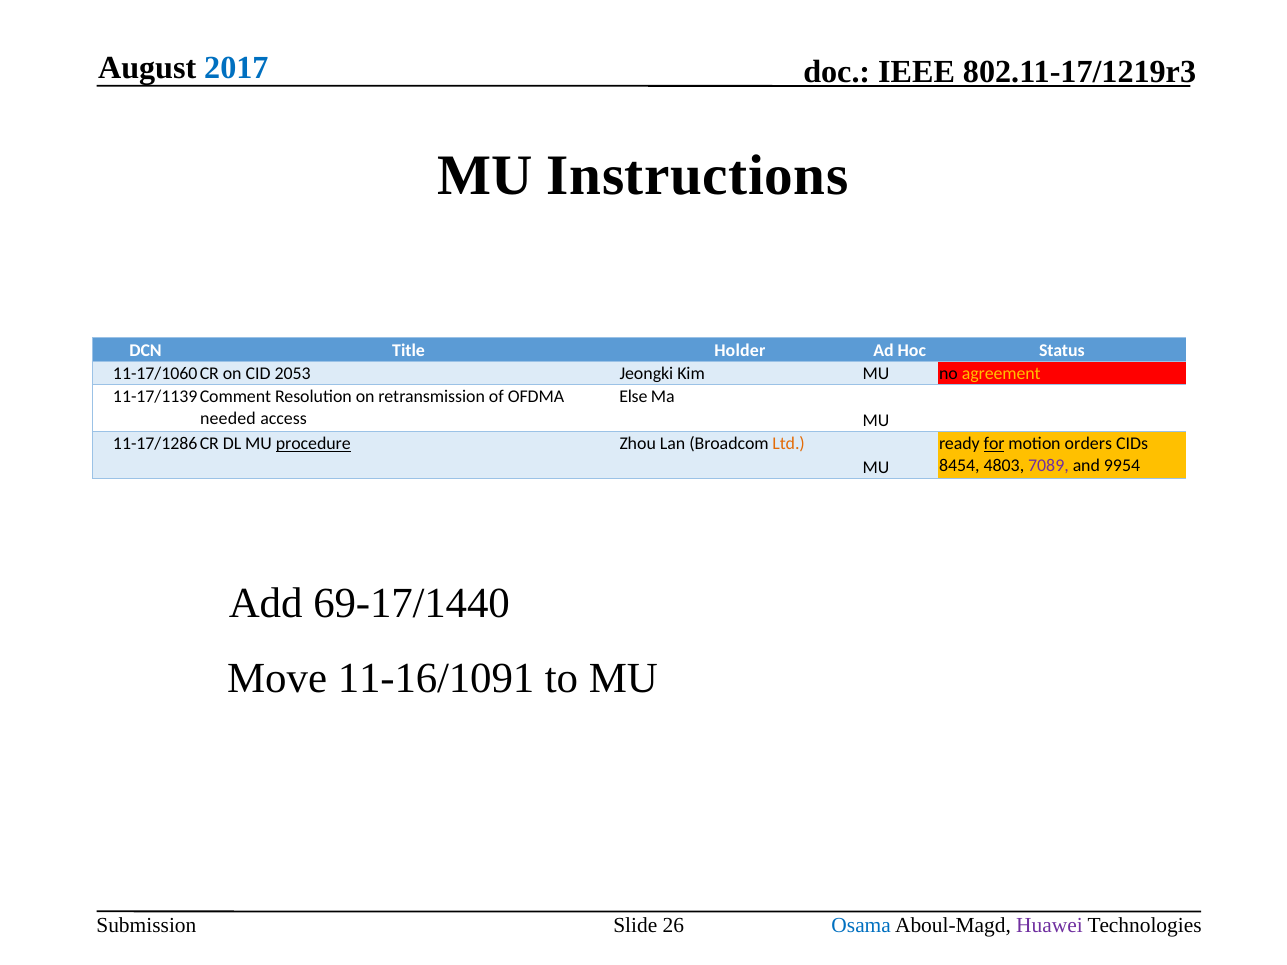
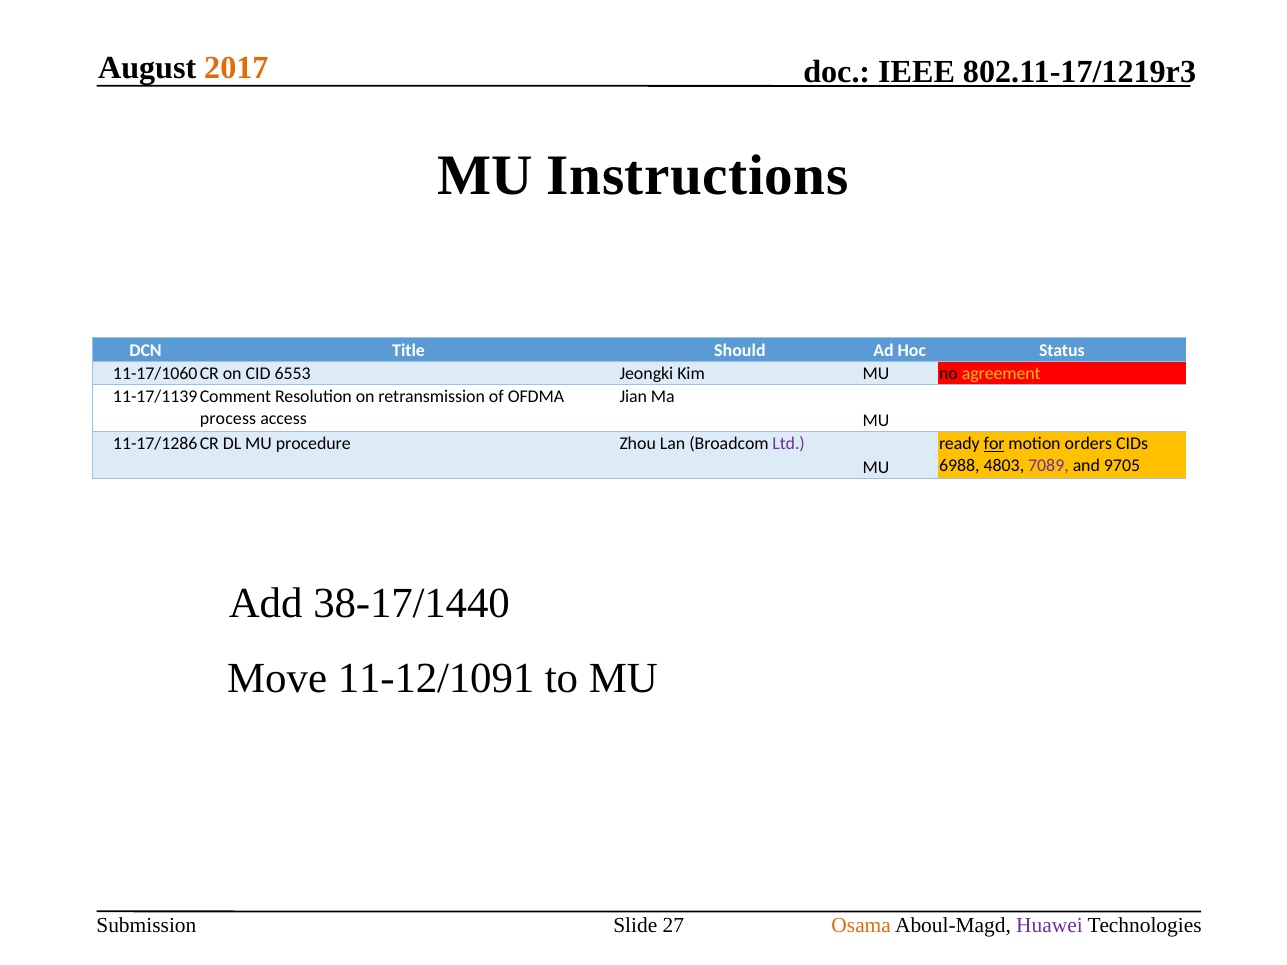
2017 colour: blue -> orange (236, 68)
Holder: Holder -> Should (740, 351)
2053: 2053 -> 6553 (293, 373)
Else: Else -> Jian (633, 397)
needed: needed -> process (228, 419)
procedure underline: present -> none (313, 444)
Ltd colour: orange -> purple (789, 444)
8454: 8454 -> 6988 (959, 465)
9954: 9954 -> 9705 (1122, 465)
69-17/1440: 69-17/1440 -> 38-17/1440 (412, 603)
11-16/1091: 11-16/1091 -> 11-12/1091 (436, 679)
26: 26 -> 27 (673, 926)
Osama colour: blue -> orange (861, 926)
